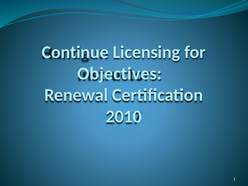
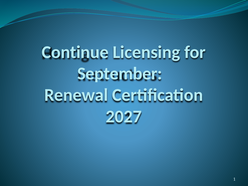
Objectives: Objectives -> September (120, 74)
2010: 2010 -> 2027 (124, 117)
